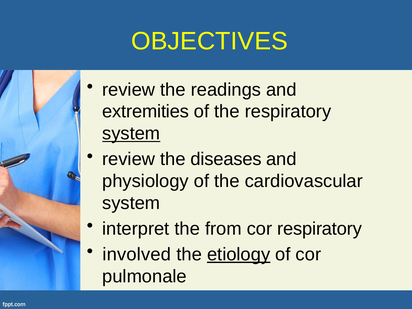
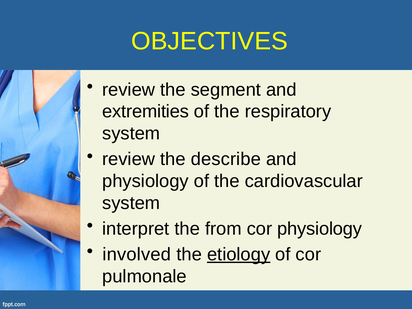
readings: readings -> segment (226, 90)
system underline: present -> none (131, 134)
diseases: diseases -> describe (226, 159)
cor respiratory: respiratory -> physiology (320, 229)
